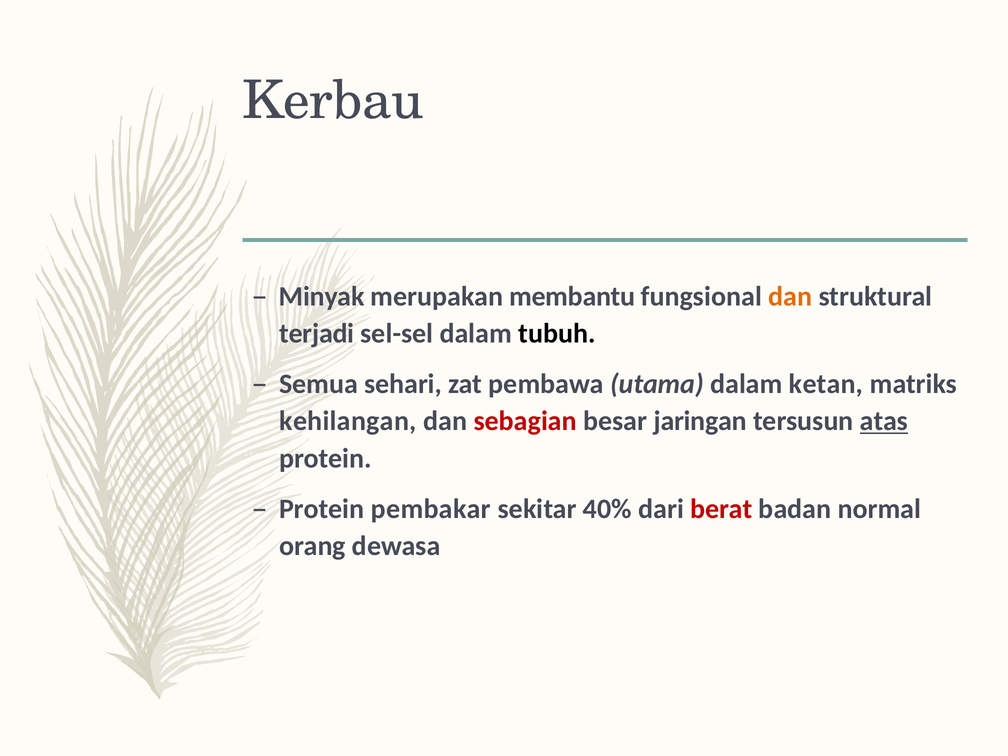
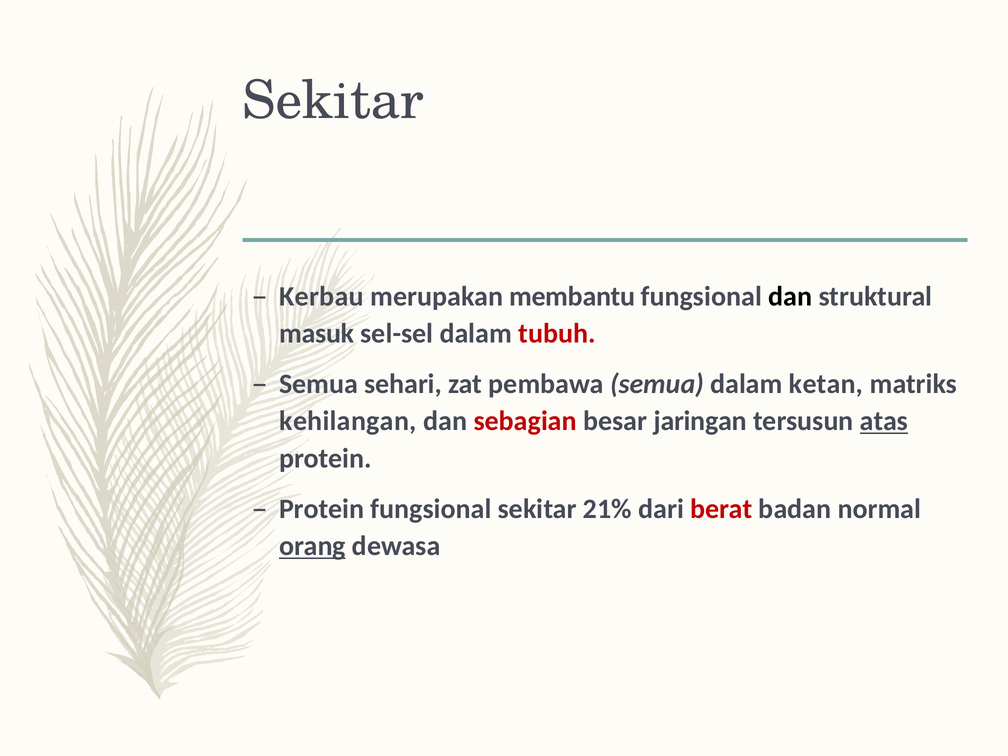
Kerbau: Kerbau -> Sekitar (333, 101)
Minyak: Minyak -> Kerbau (321, 296)
dan colour: orange -> black (790, 296)
terjadi: terjadi -> masuk (317, 334)
tubuh colour: black -> red (557, 334)
pembawa utama: utama -> semua (657, 384)
Protein pembakar: pembakar -> fungsional (431, 509)
40%: 40% -> 21% (607, 509)
orang underline: none -> present (312, 546)
